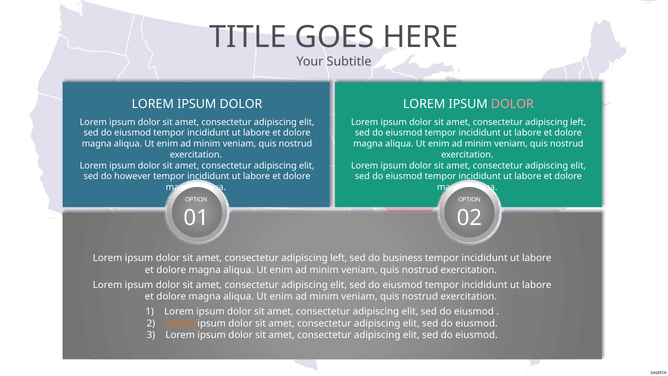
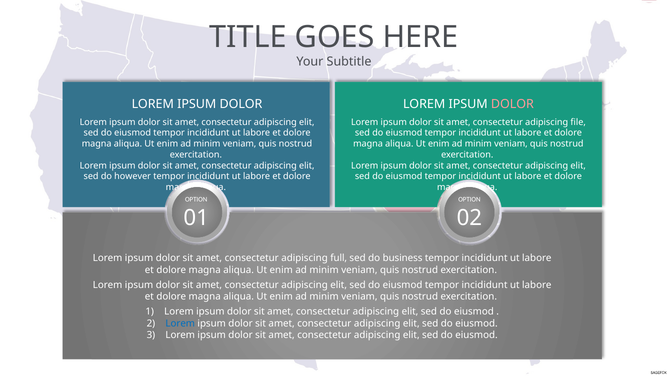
left: left -> file (578, 122)
left: left -> full (339, 258)
Lorem colour: orange -> blue (180, 323)
